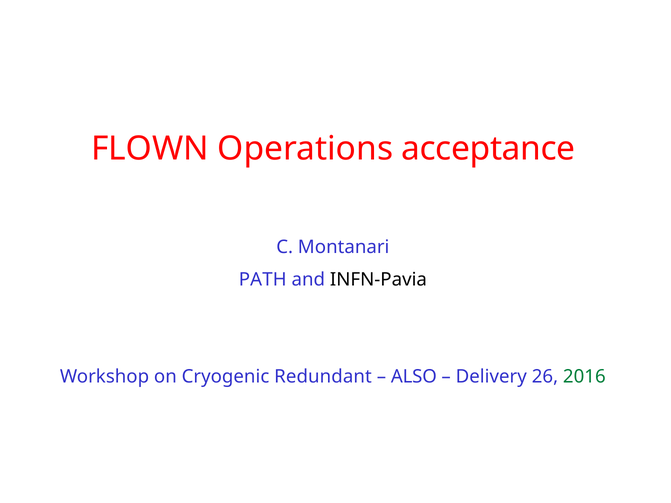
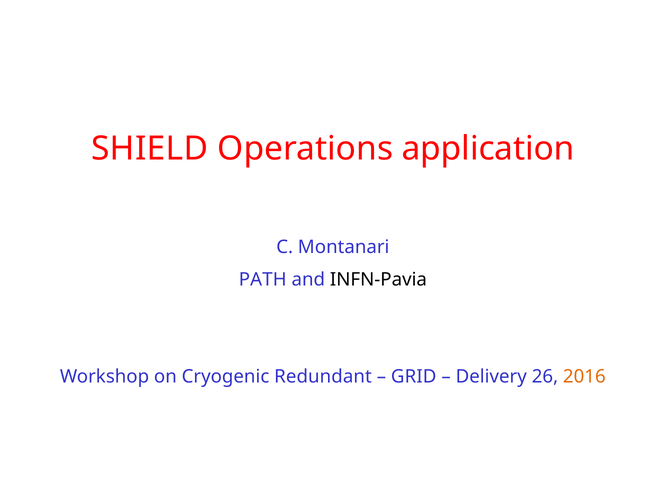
FLOWN: FLOWN -> SHIELD (150, 149)
acceptance: acceptance -> application (488, 149)
ALSO: ALSO -> GRID (414, 377)
2016 colour: green -> orange (584, 377)
